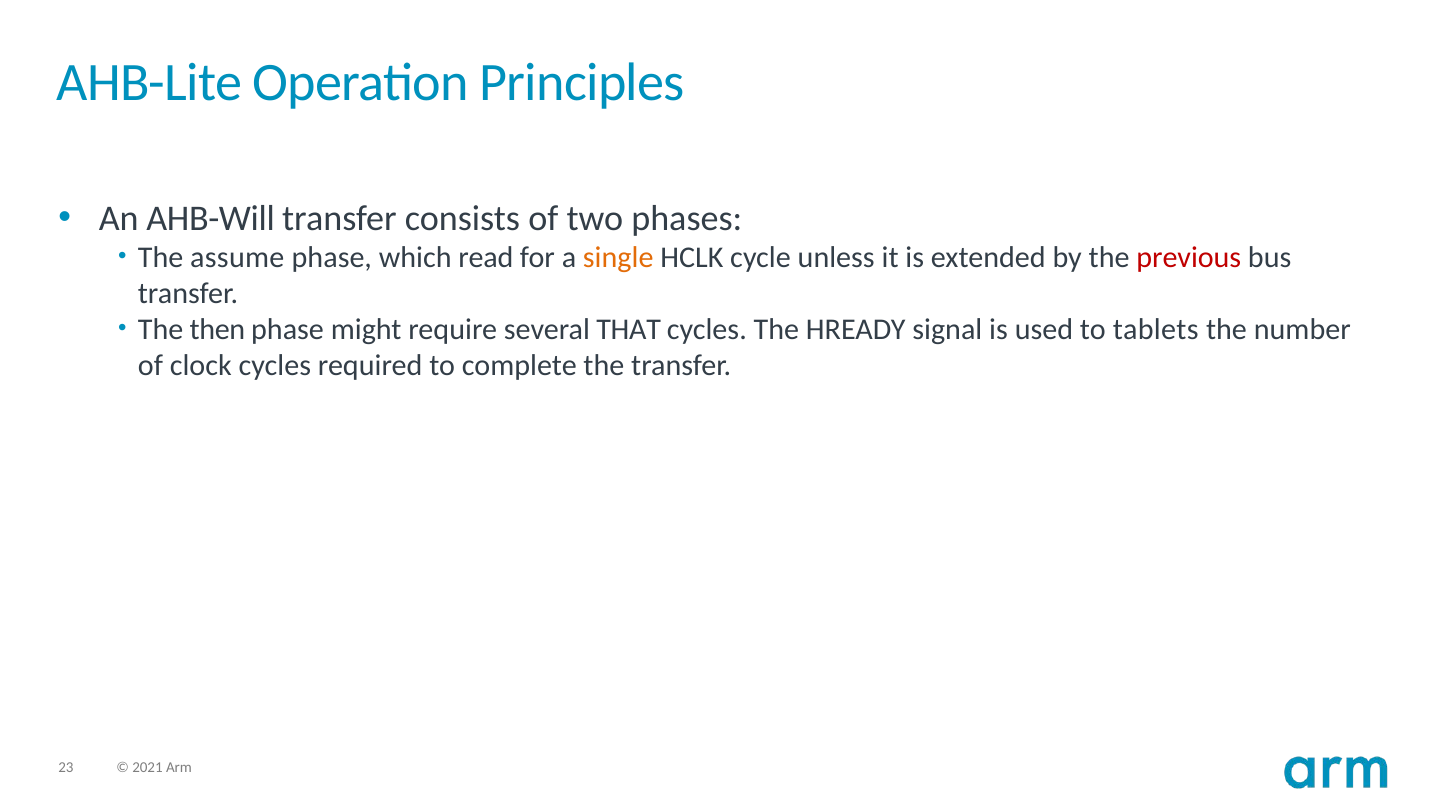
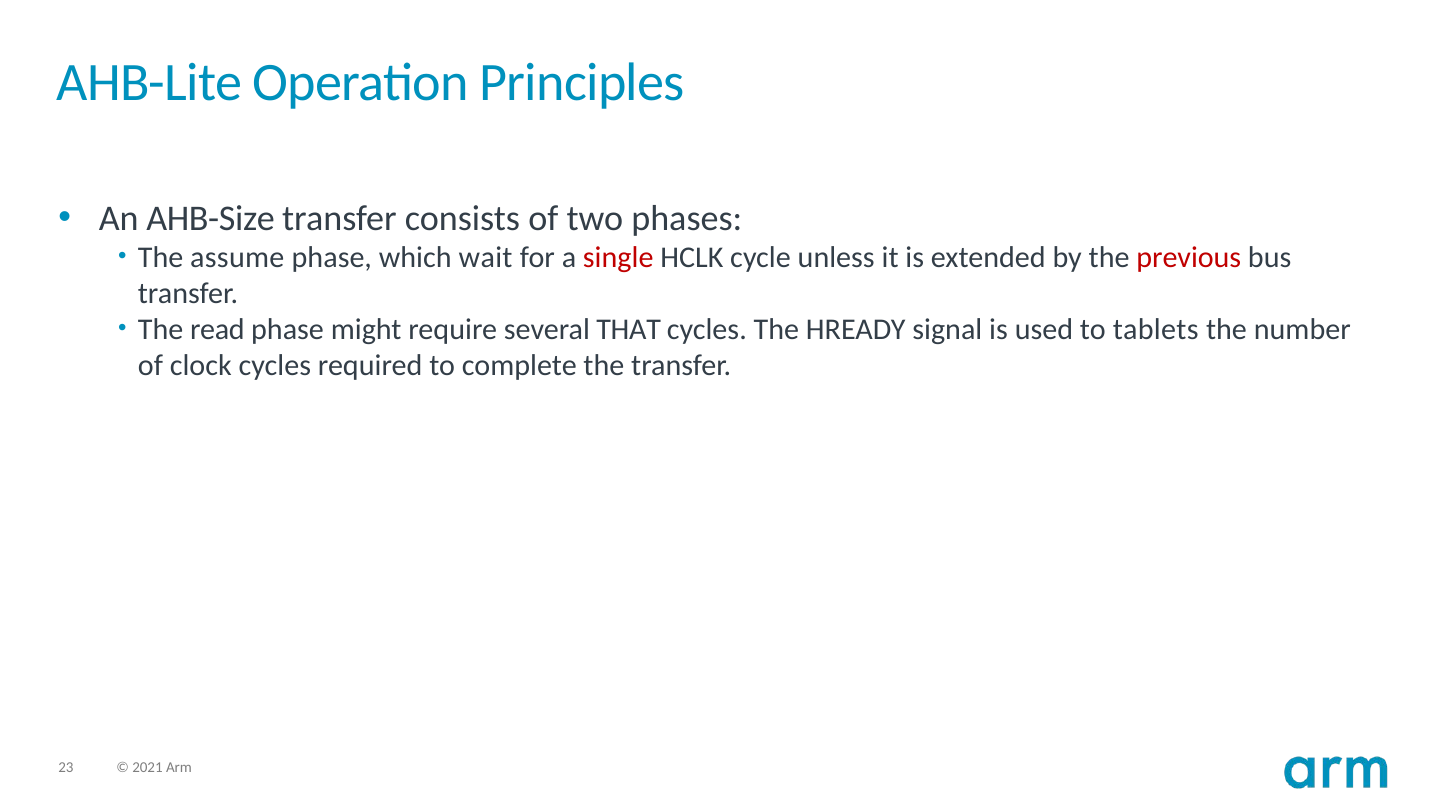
AHB-Will: AHB-Will -> AHB-Size (211, 218)
read: read -> wait (486, 258)
single colour: orange -> red (618, 258)
then: then -> read (217, 330)
